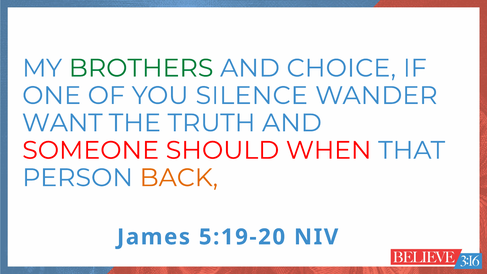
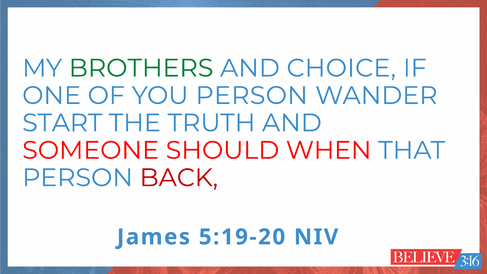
YOU SILENCE: SILENCE -> PERSON (252, 96)
WANT: WANT -> START (62, 123)
BACK colour: orange -> red (179, 178)
